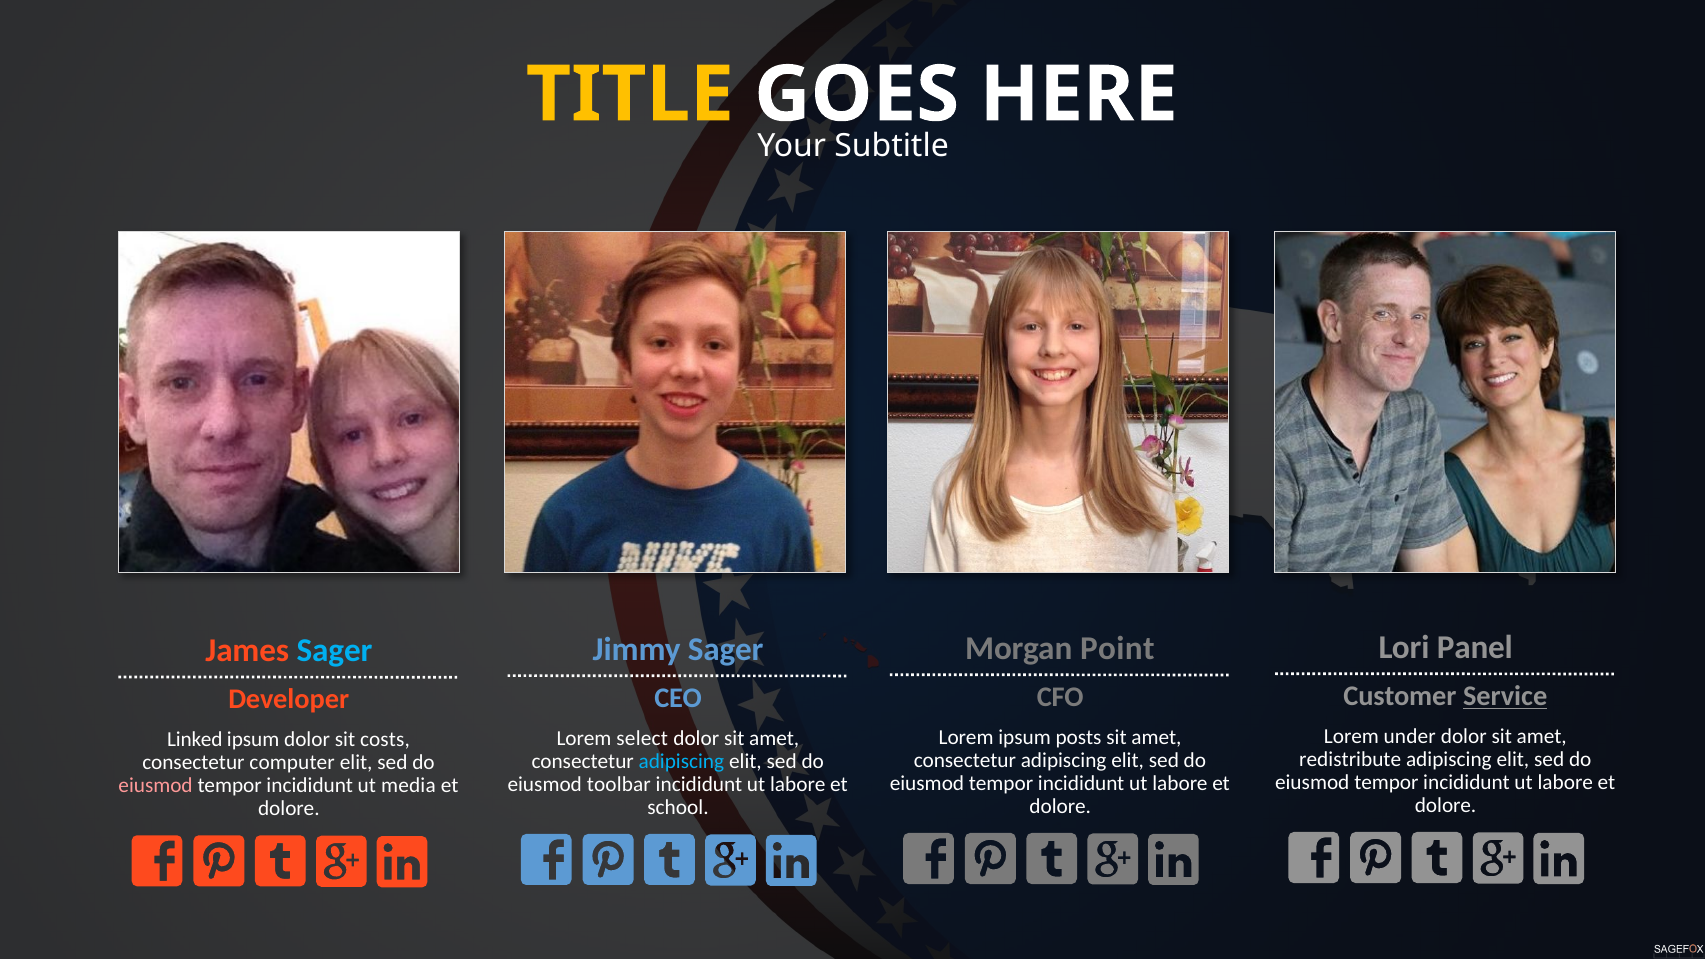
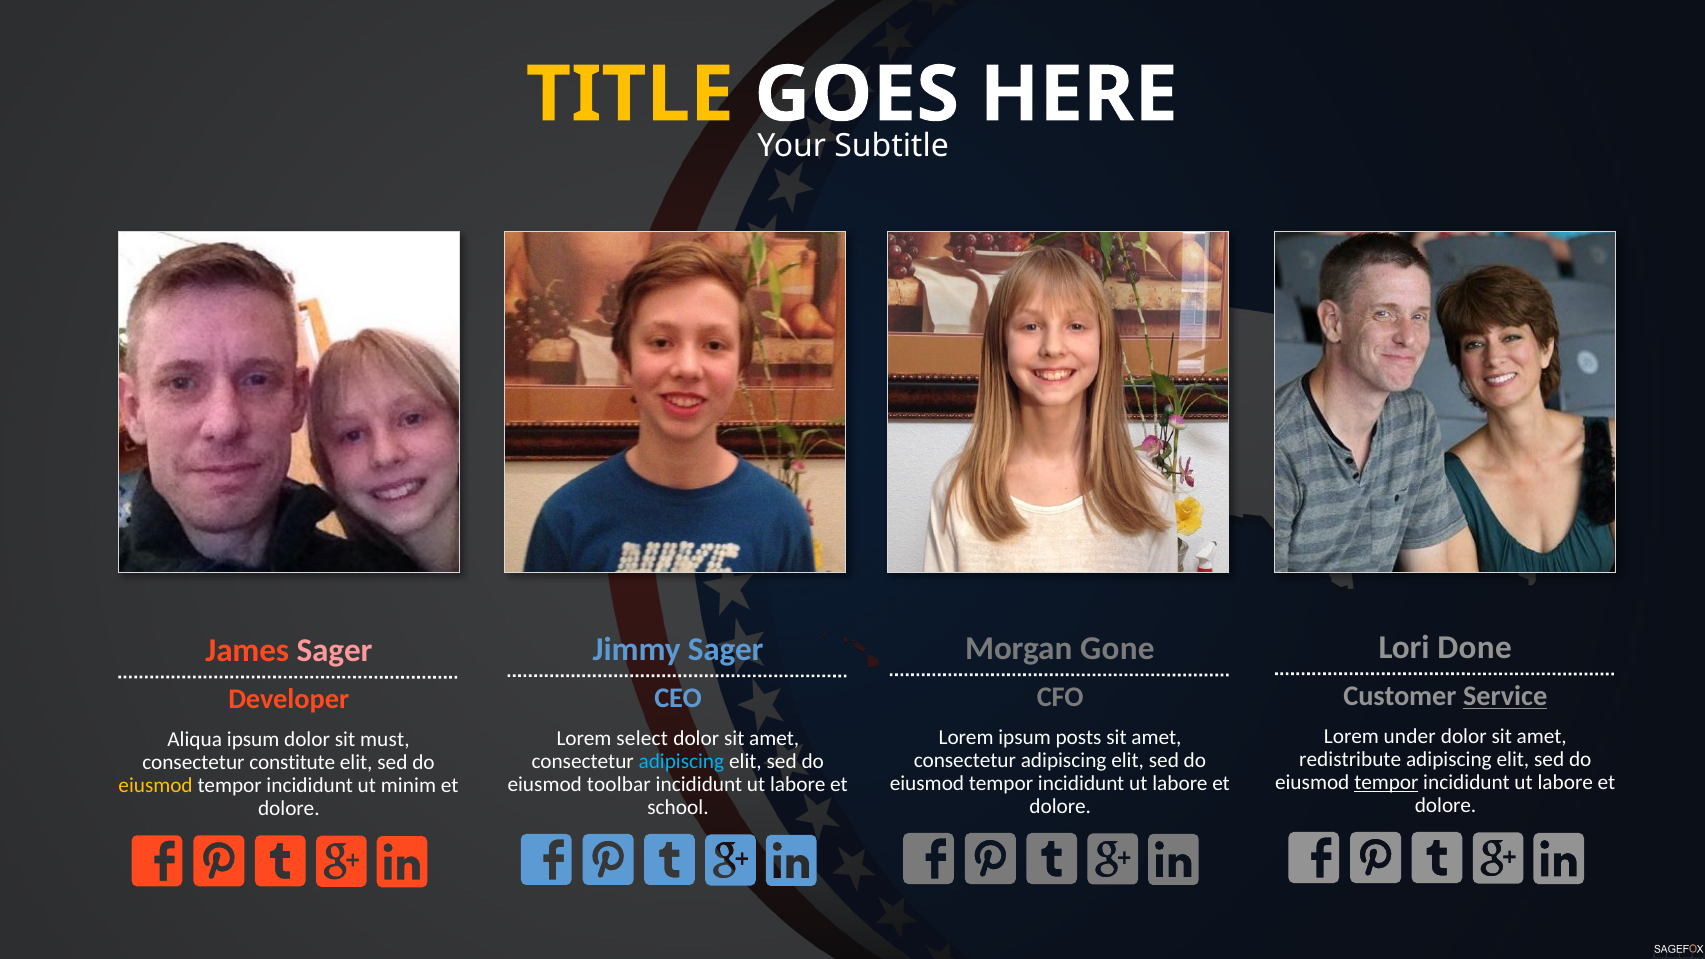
Panel: Panel -> Done (1475, 647)
Point: Point -> Gone (1117, 648)
Sager colour: light blue -> pink (335, 651)
Linked: Linked -> Aliqua (195, 740)
costs: costs -> must (385, 740)
computer: computer -> constitute (292, 763)
tempor underline: none -> present (1386, 782)
eiusmod colour: pink -> yellow (156, 786)
media: media -> minim (408, 786)
